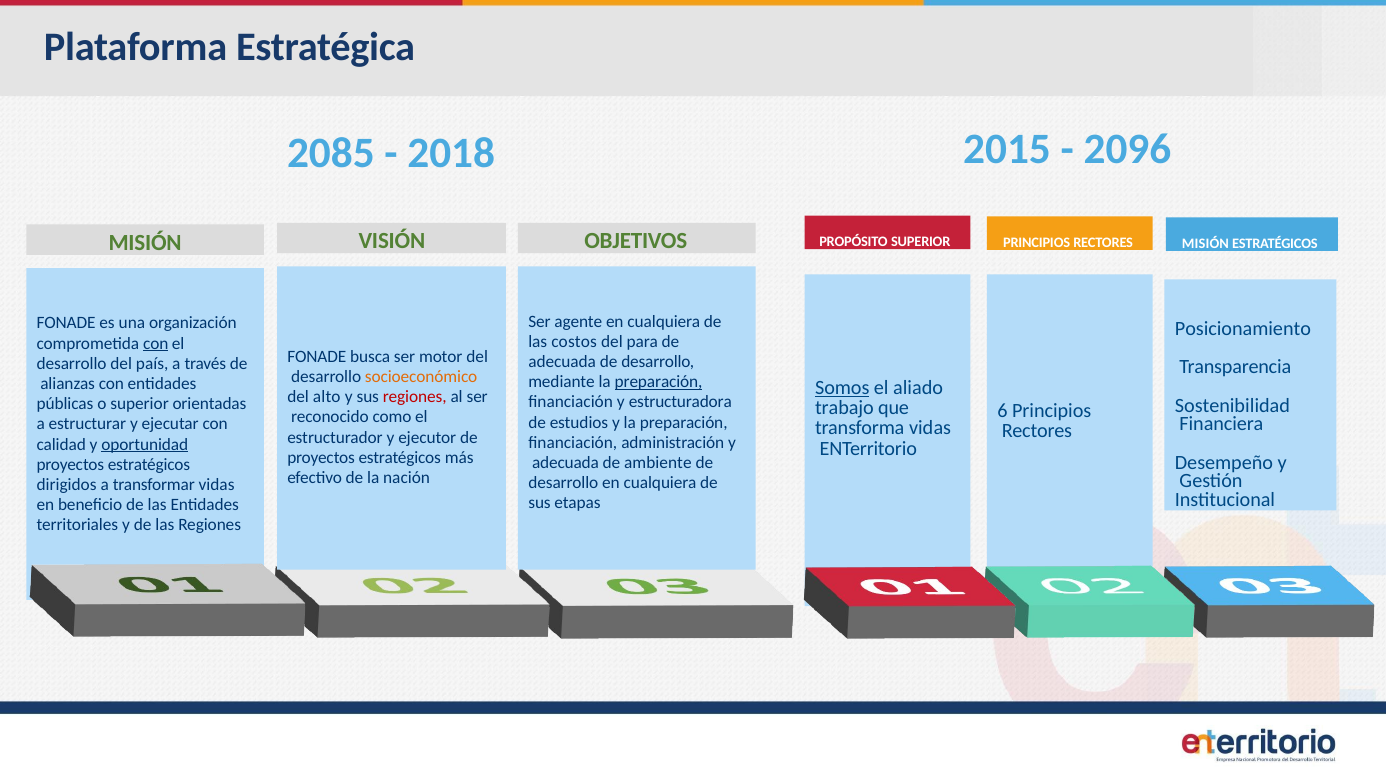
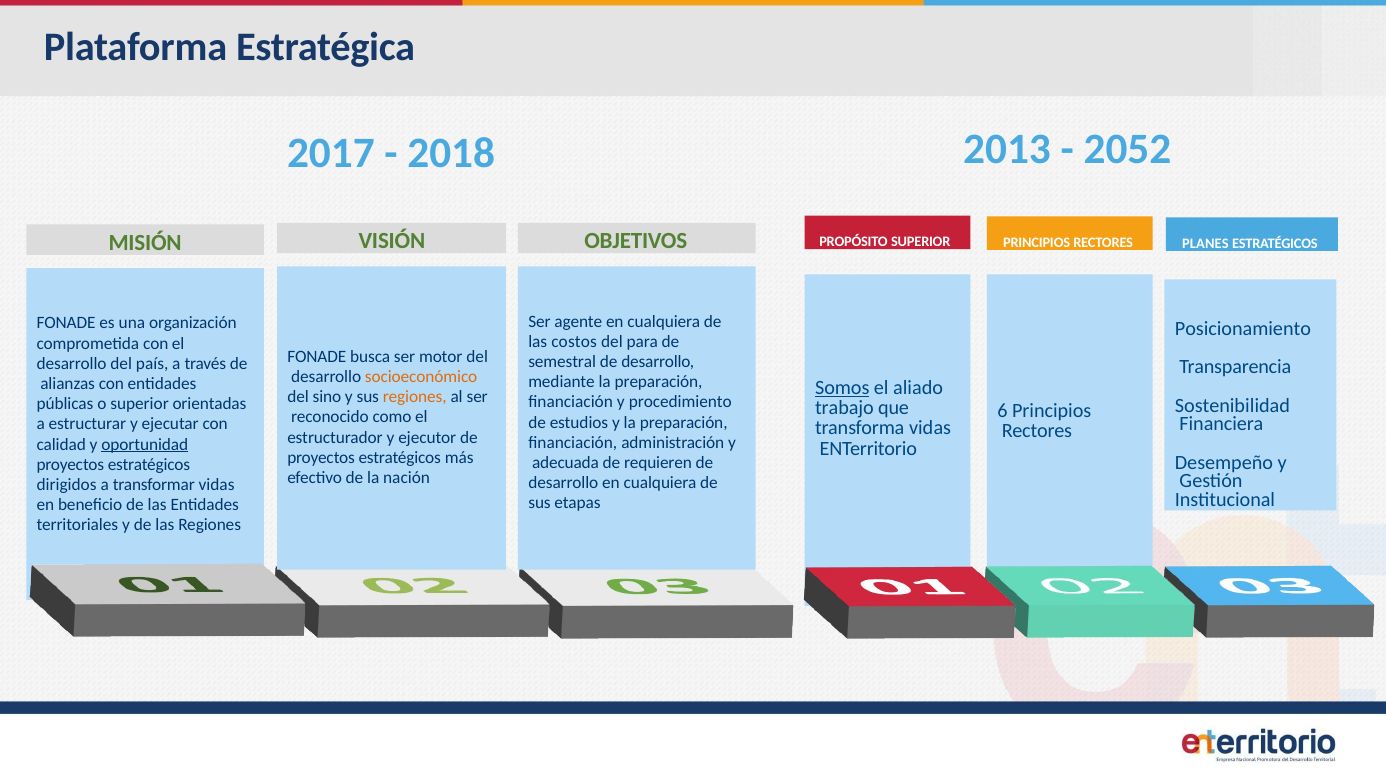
2085: 2085 -> 2017 (331, 153)
2015: 2015 -> 2013 (1007, 149)
2096: 2096 -> 2052 (1127, 149)
RECTORES MISIÓN: MISIÓN -> PLANES (1205, 243)
con underline: present -> none (156, 343)
adecuada: adecuada -> semestral (562, 362)
preparación underline: present -> none (659, 382)
alto: alto -> sino (327, 397)
regiones colour: red -> orange (415, 397)
estructuradora: estructuradora -> procedimiento (680, 402)
ambiente: ambiente -> requieren (658, 463)
